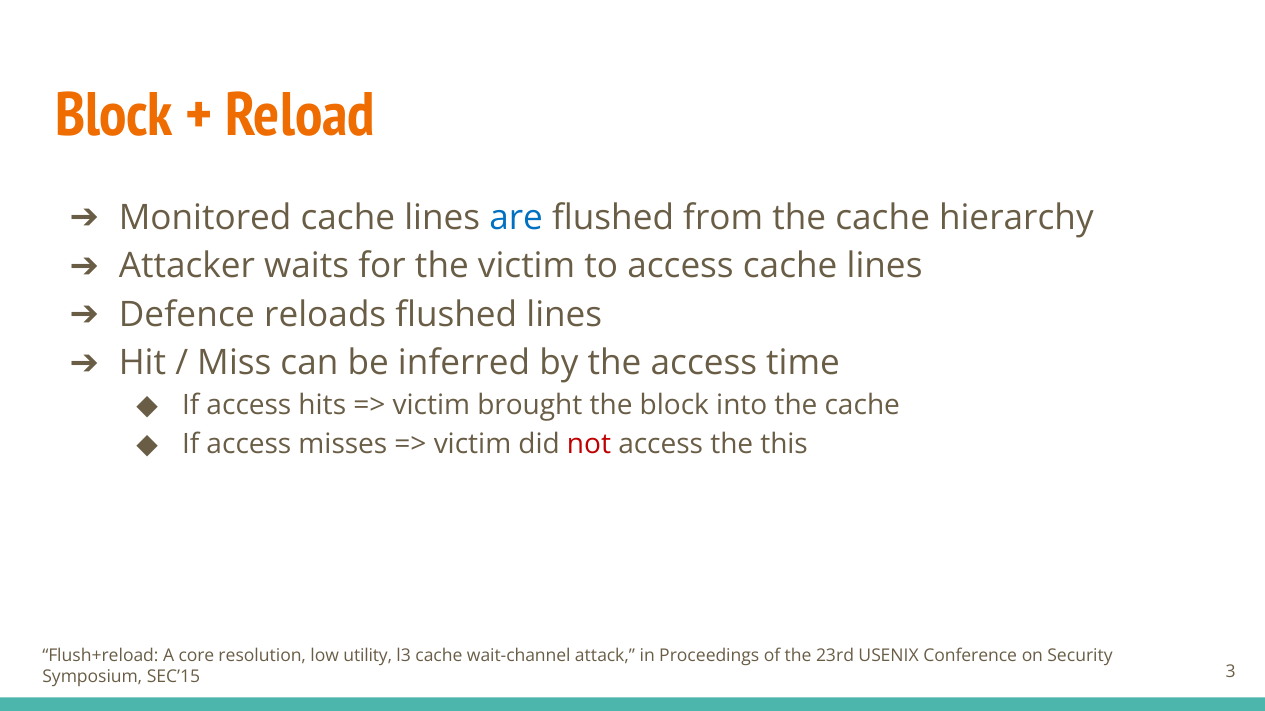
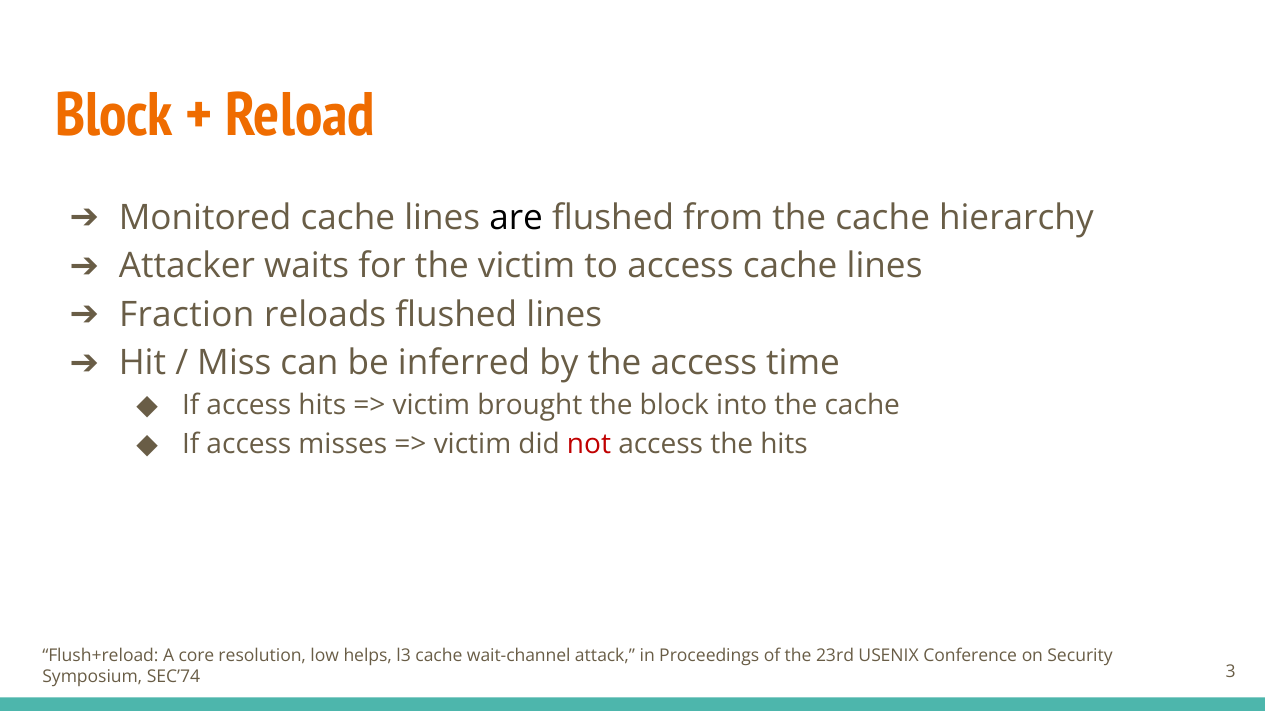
are colour: blue -> black (516, 218)
Defence: Defence -> Fraction (187, 315)
the this: this -> hits (784, 445)
utility: utility -> helps (368, 656)
SEC’15: SEC’15 -> SEC’74 (174, 678)
